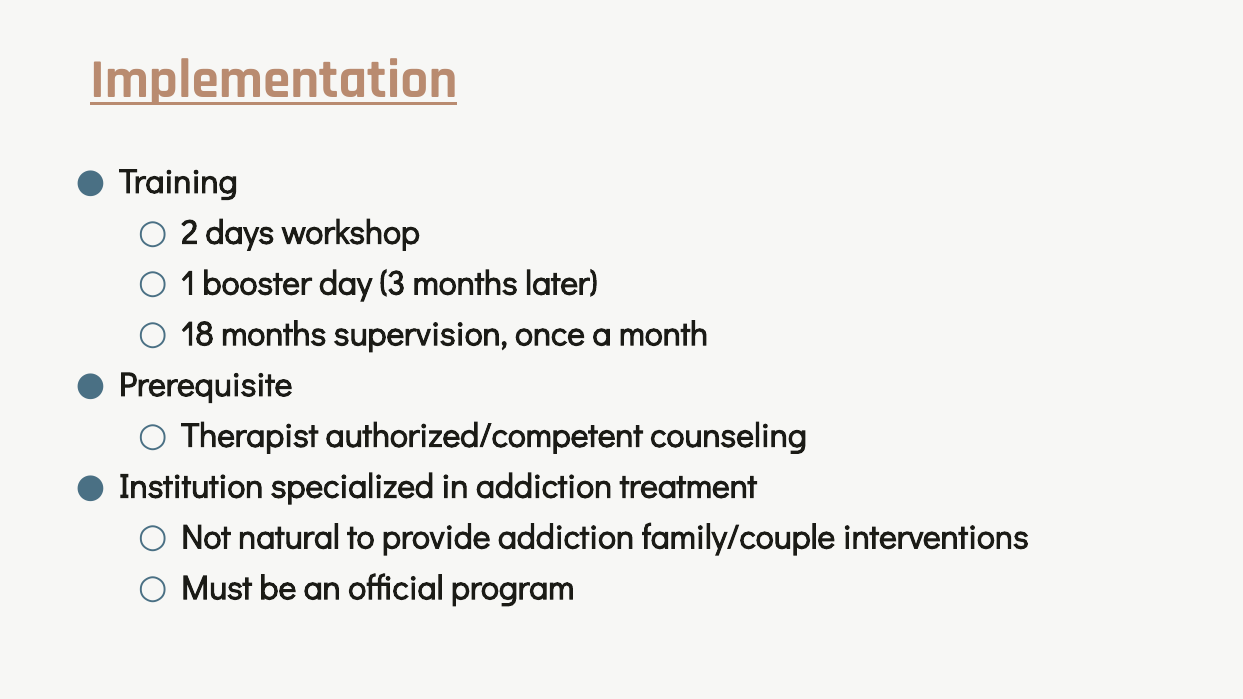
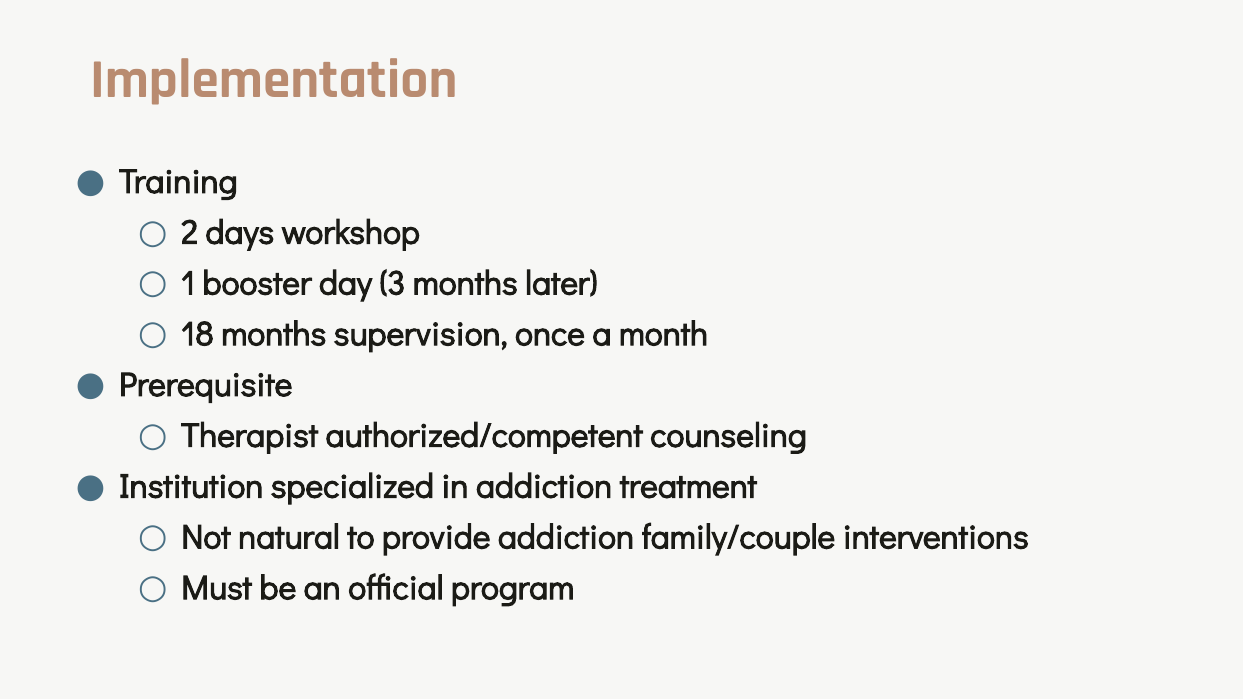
Implementation underline: present -> none (274, 80)
